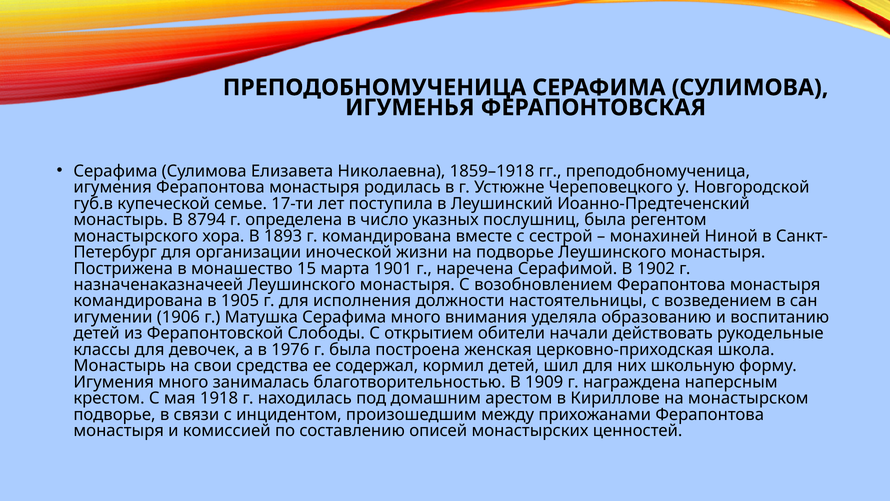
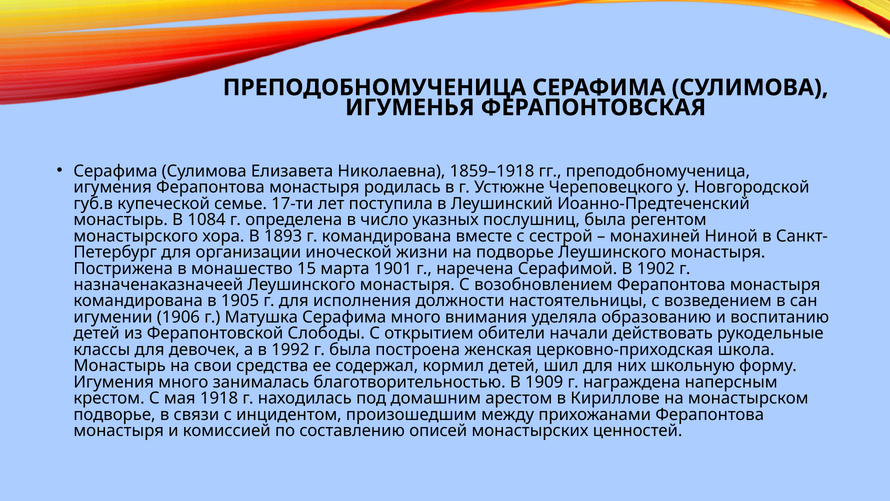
8794: 8794 -> 1084 (207, 220)
1976: 1976 -> 1992 (290, 349)
